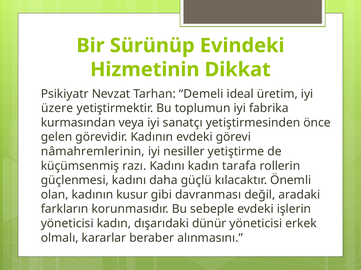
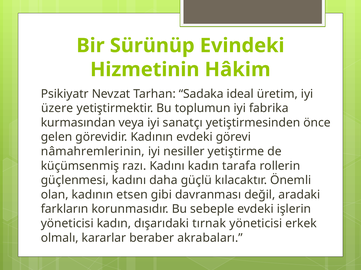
Dikkat: Dikkat -> Hâkim (238, 70)
Demeli: Demeli -> Sadaka (201, 94)
kusur: kusur -> etsen (132, 195)
dünür: dünür -> tırnak (209, 224)
alınmasını: alınmasını -> akrabaları (210, 238)
